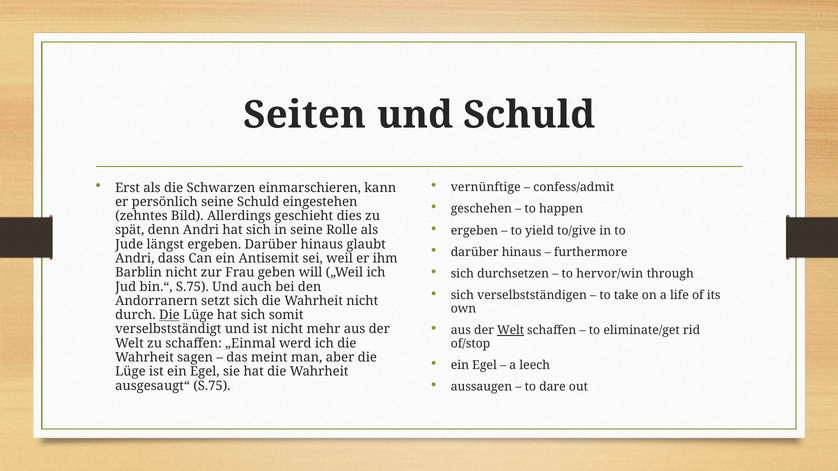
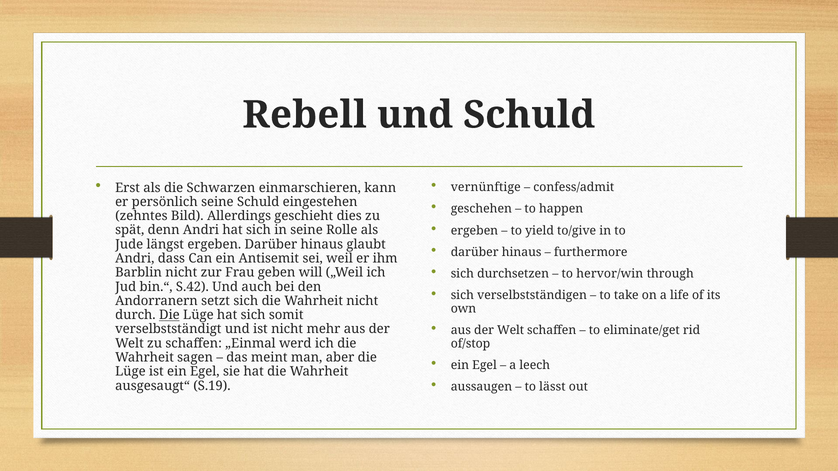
Seiten: Seiten -> Rebell (305, 115)
bin.“ S.75: S.75 -> S.42 (192, 287)
Welt underline: present -> none (511, 331)
dare: dare -> lässt (552, 387)
ausgesaugt“ S.75: S.75 -> S.19 (212, 386)
